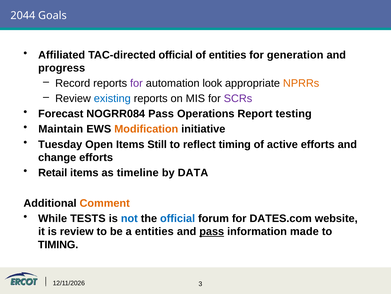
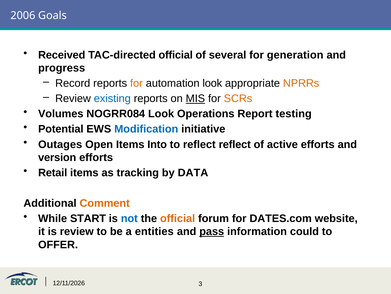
2044: 2044 -> 2006 (23, 15)
Affiliated: Affiliated -> Received (62, 55)
of entities: entities -> several (228, 55)
for colour: purple -> orange (136, 83)
MIS underline: none -> present (195, 98)
SCRs colour: purple -> orange (238, 98)
Forecast: Forecast -> Volumes (61, 114)
NOGRR084 Pass: Pass -> Look (161, 114)
Maintain: Maintain -> Potential (61, 129)
Modification colour: orange -> blue (146, 129)
Tuesday: Tuesday -> Outages (60, 144)
Still: Still -> Into (157, 144)
reflect timing: timing -> reflect (235, 144)
change: change -> version (57, 157)
timeline: timeline -> tracking (138, 172)
TESTS: TESTS -> START (88, 218)
official colour: blue -> orange (178, 218)
made: made -> could (304, 231)
TIMING: TIMING -> OFFER (58, 244)
